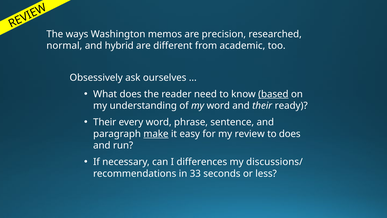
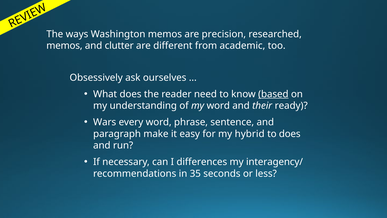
normal: normal -> memos (64, 46)
hybrid: hybrid -> clutter (119, 46)
Their: Their -> Wars (105, 122)
make underline: present -> none (156, 134)
review: review -> hybrid (250, 134)
discussions/: discussions/ -> interagency/ (275, 162)
33: 33 -> 35 (195, 173)
